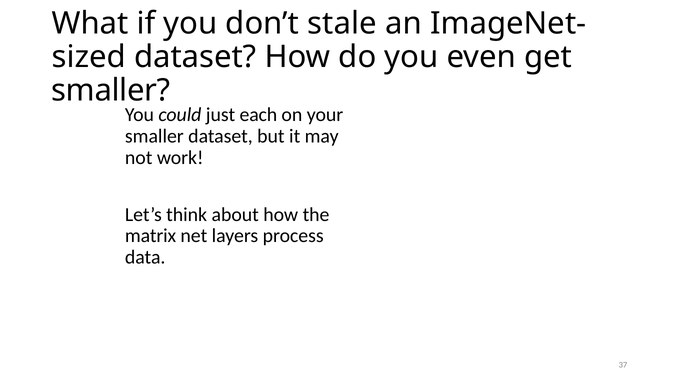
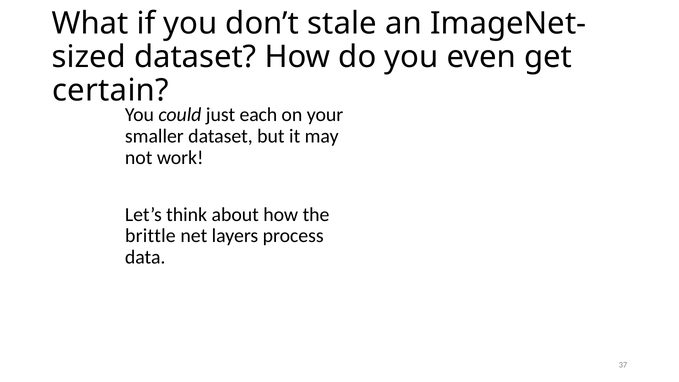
smaller: smaller -> certain (110, 91)
matrix: matrix -> brittle (150, 236)
